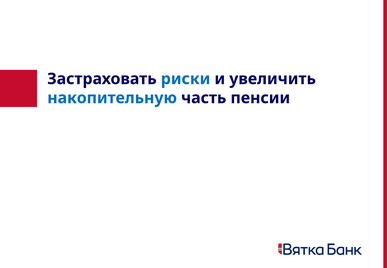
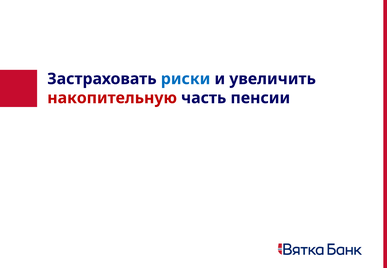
накопительную colour: blue -> red (112, 98)
